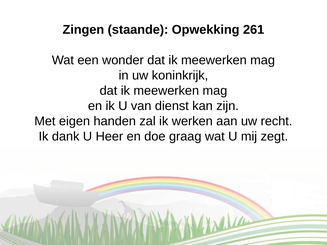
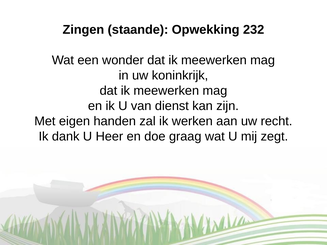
261: 261 -> 232 (254, 30)
